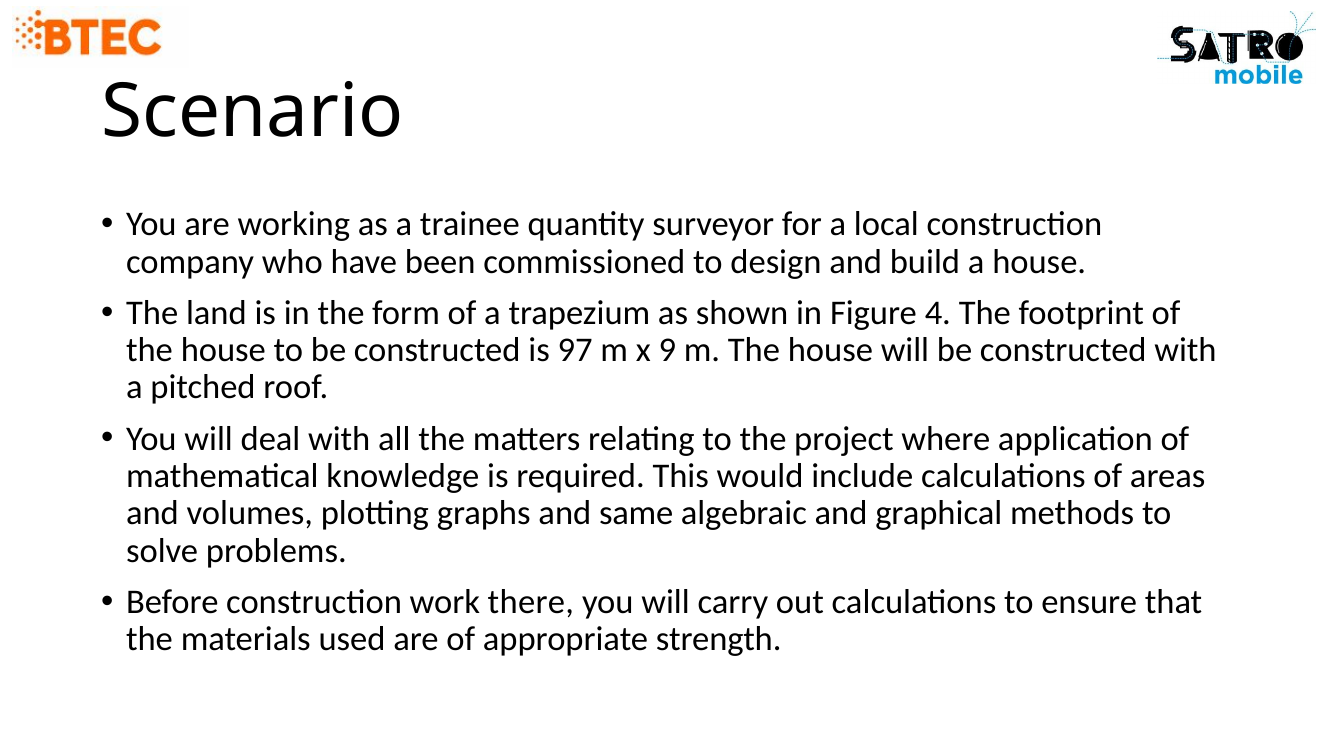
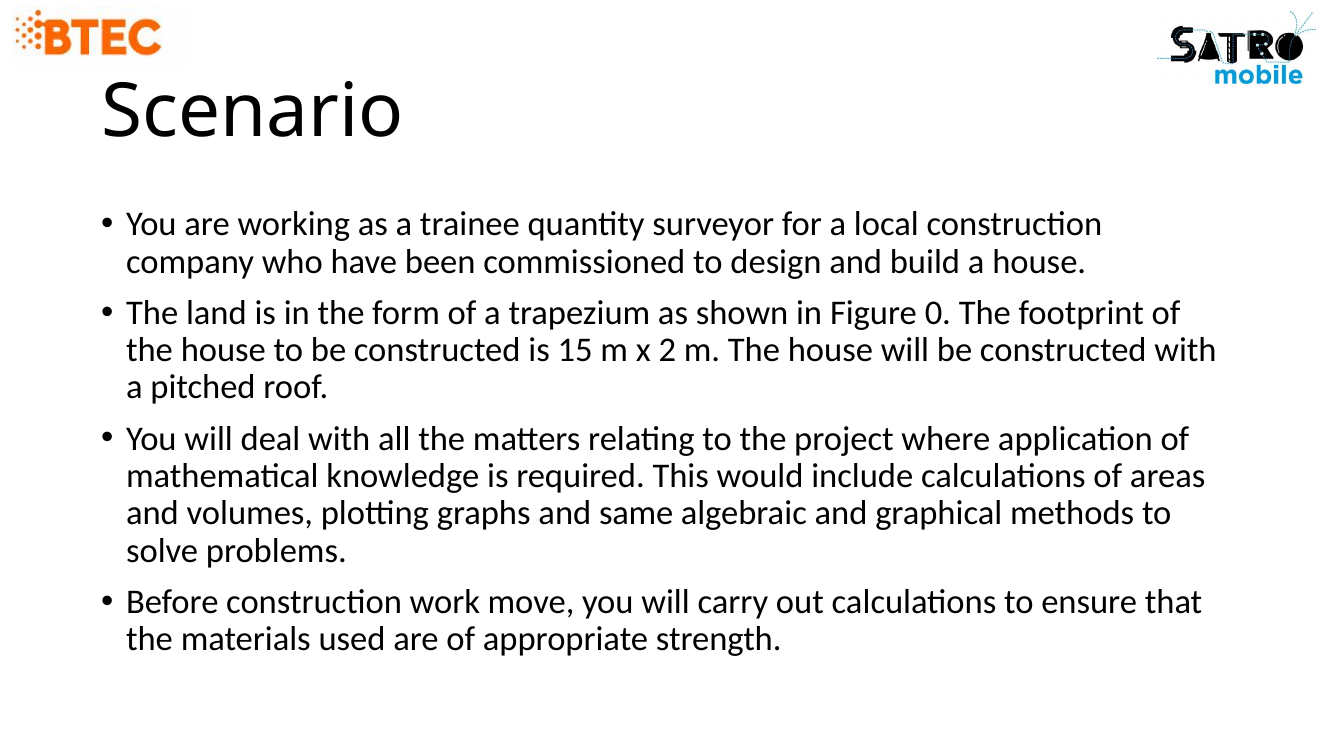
4: 4 -> 0 (938, 313)
97: 97 -> 15 (575, 350)
9: 9 -> 2 (667, 350)
there: there -> move (531, 602)
